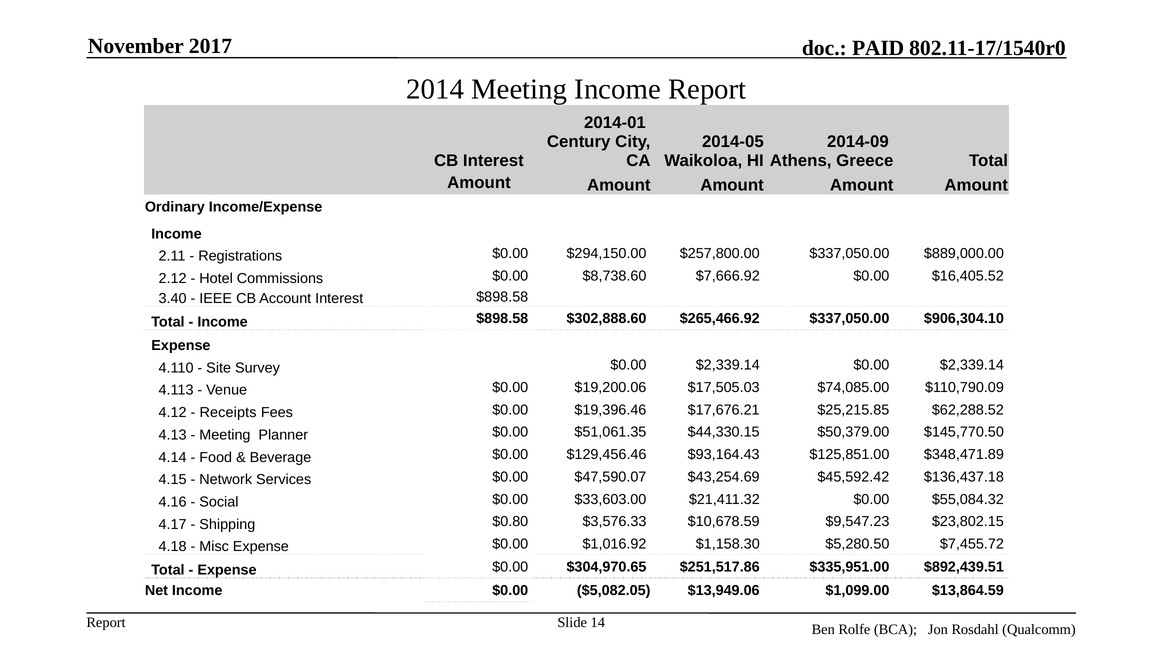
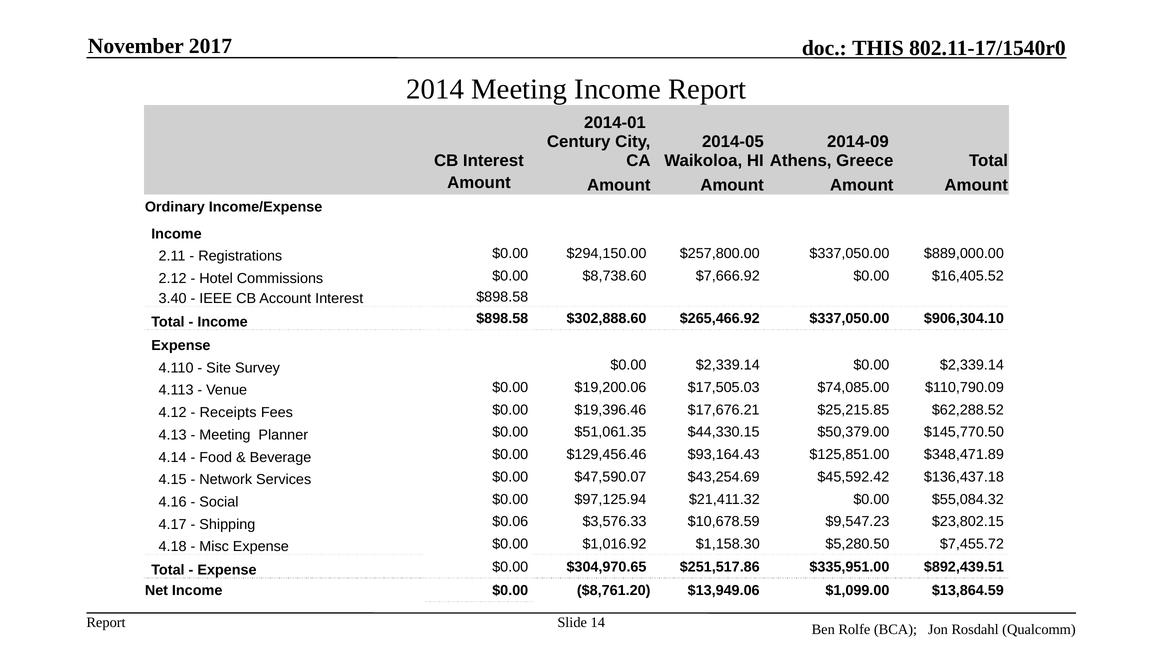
PAID: PAID -> THIS (878, 48)
$33,603.00: $33,603.00 -> $97,125.94 (610, 499)
$0.80: $0.80 -> $0.06 (510, 521)
$5,082.05: $5,082.05 -> $8,761.20 (614, 590)
